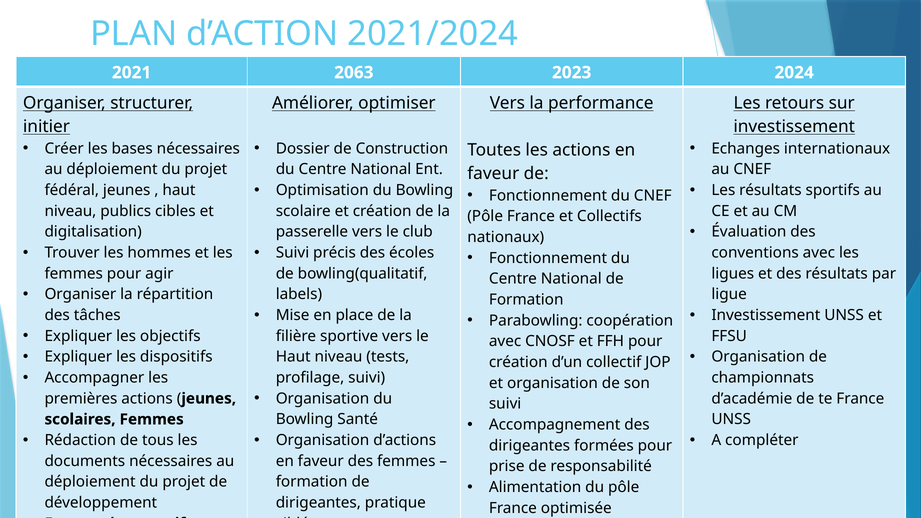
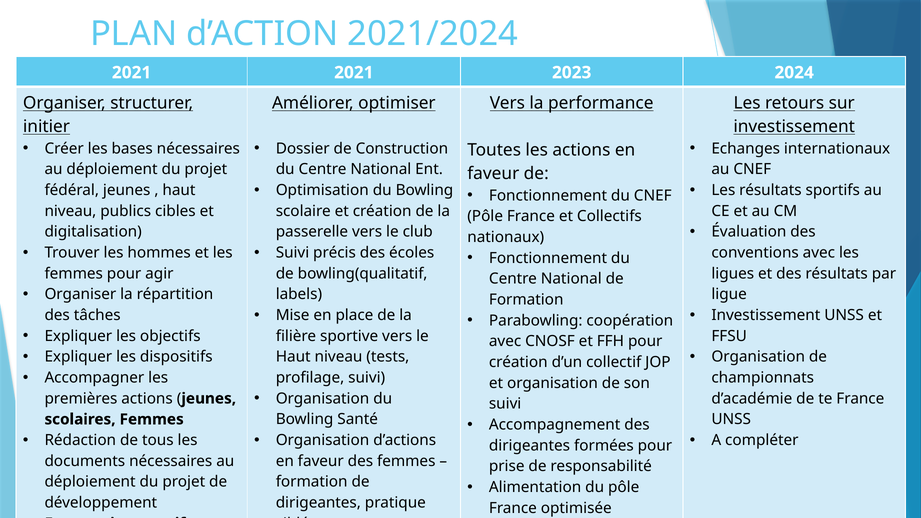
2021 2063: 2063 -> 2021 (354, 73)
